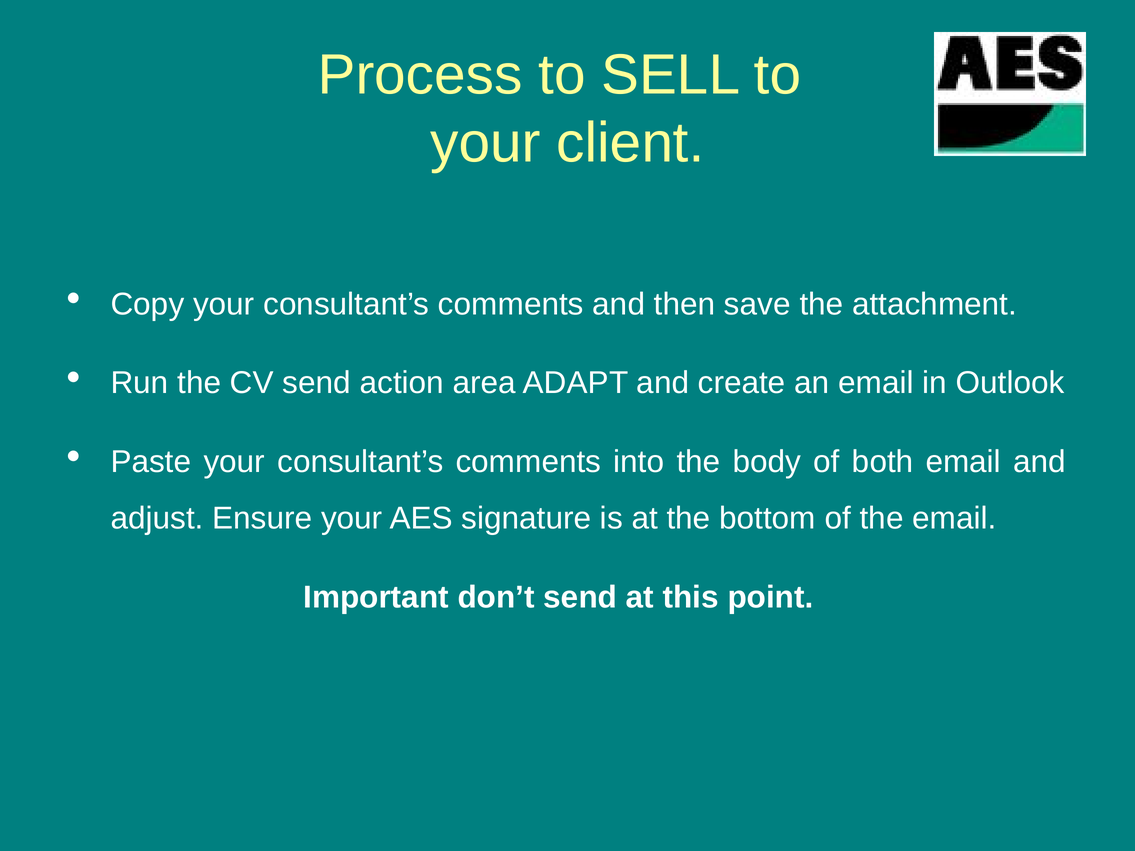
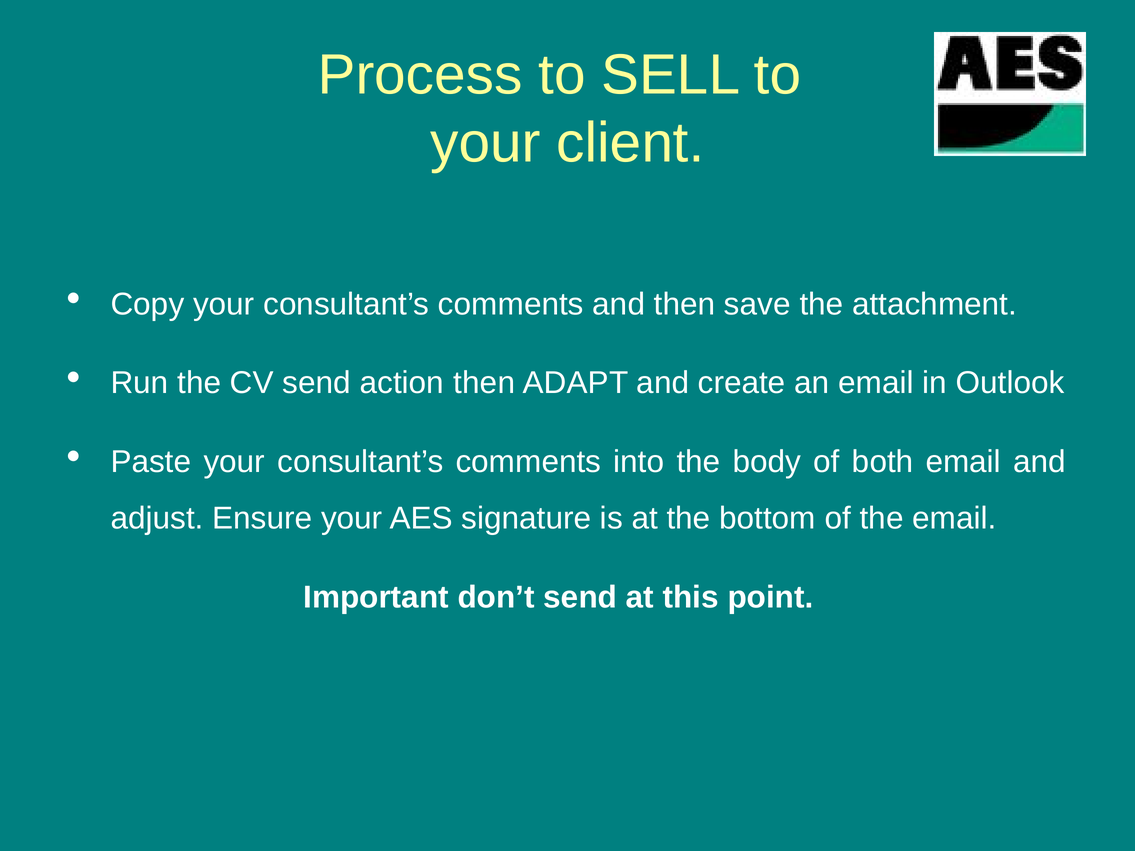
action area: area -> then (484, 383)
